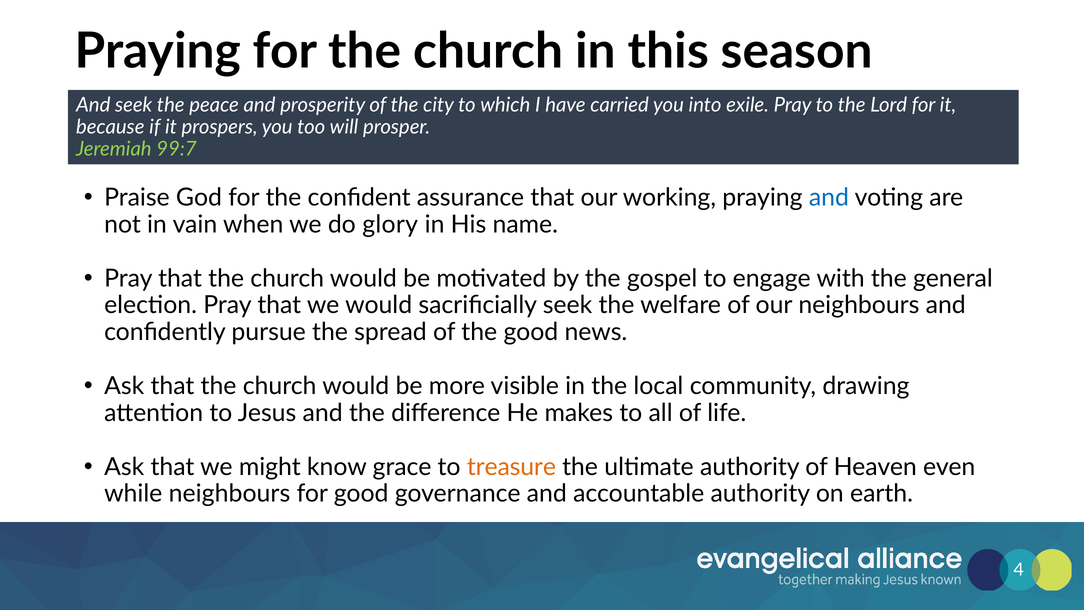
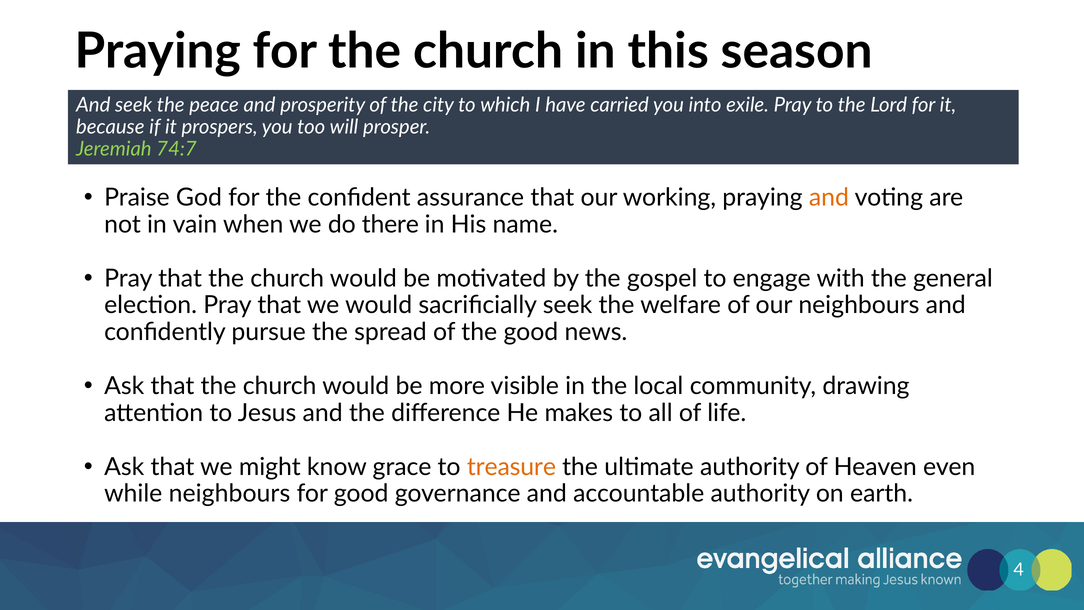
99:7: 99:7 -> 74:7 (177, 149)
and colour: blue -> orange (829, 198)
glory: glory -> there (390, 224)
